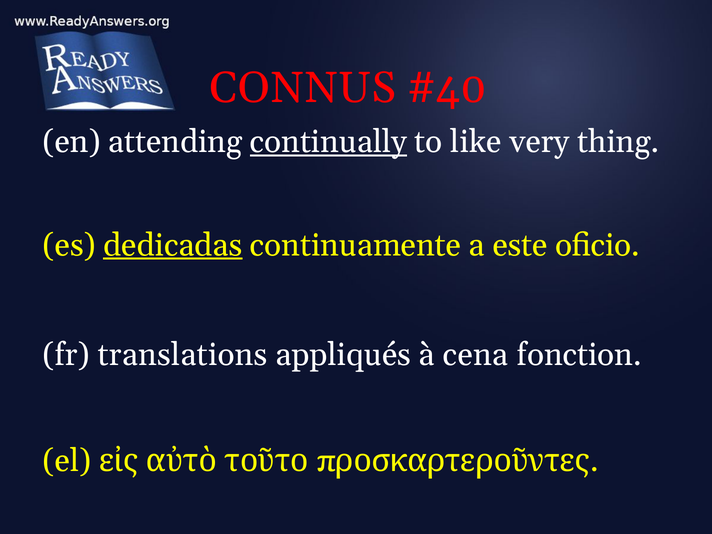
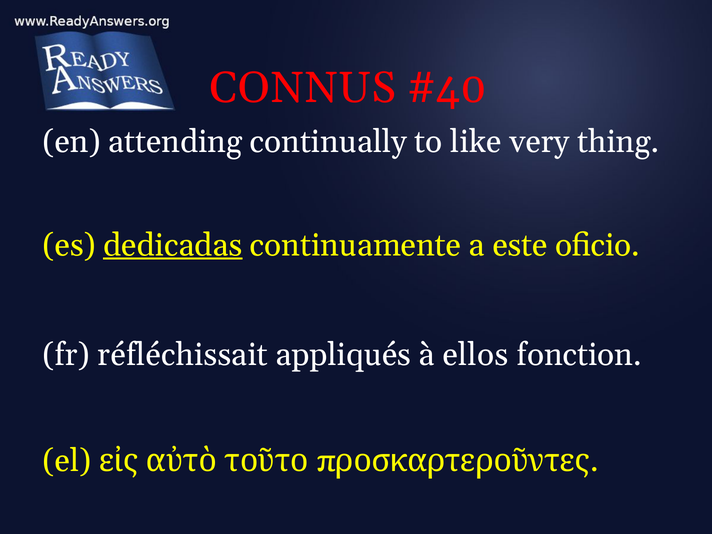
continually underline: present -> none (328, 142)
translations: translations -> réfléchissait (183, 355)
cena: cena -> ellos (476, 355)
